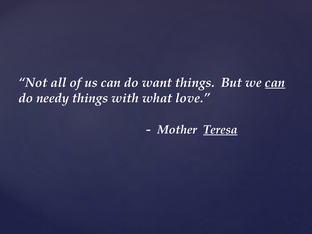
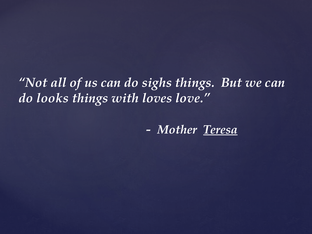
want: want -> sighs (157, 83)
can underline: present -> none (275, 83)
needy: needy -> looks (53, 98)
what: what -> loves (157, 98)
